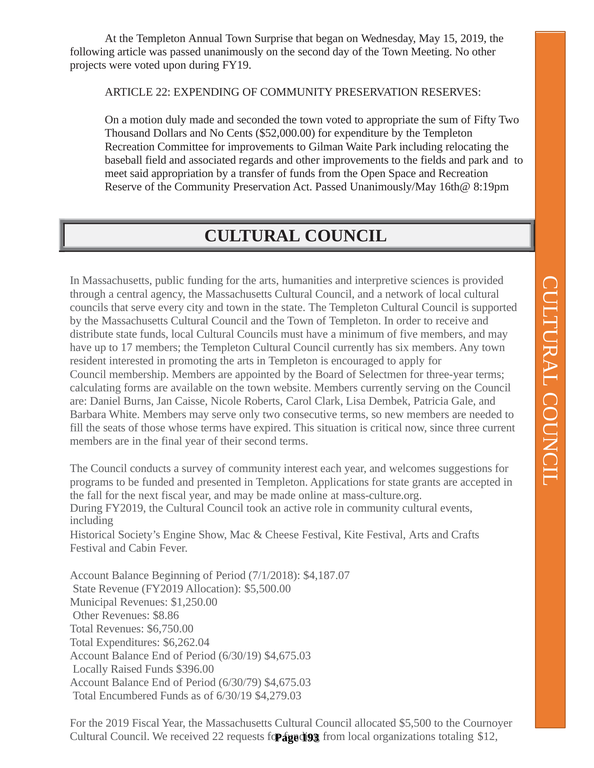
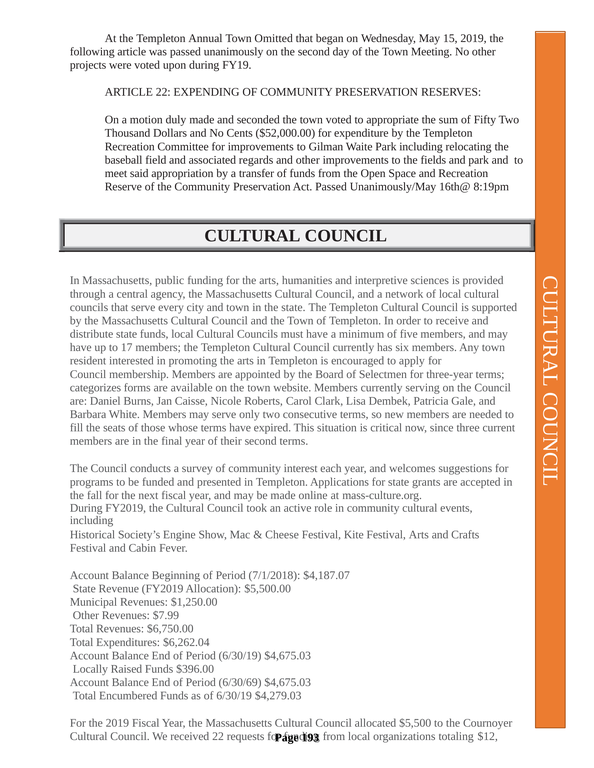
Surprise: Surprise -> Omitted (274, 38)
calculating: calculating -> categorizes (95, 388)
$8.86: $8.86 -> $7.99 (166, 616)
6/30/79: 6/30/79 -> 6/30/69 (240, 683)
